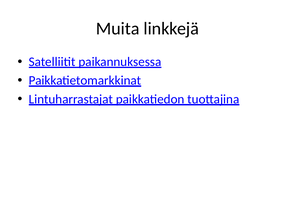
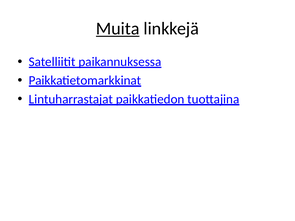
Muita underline: none -> present (118, 29)
